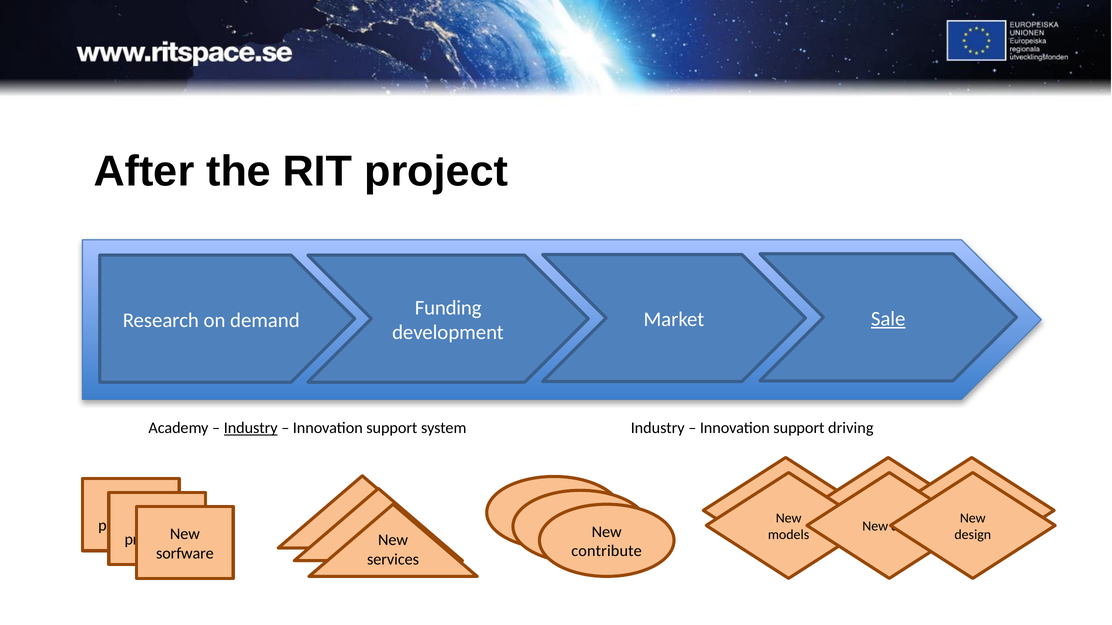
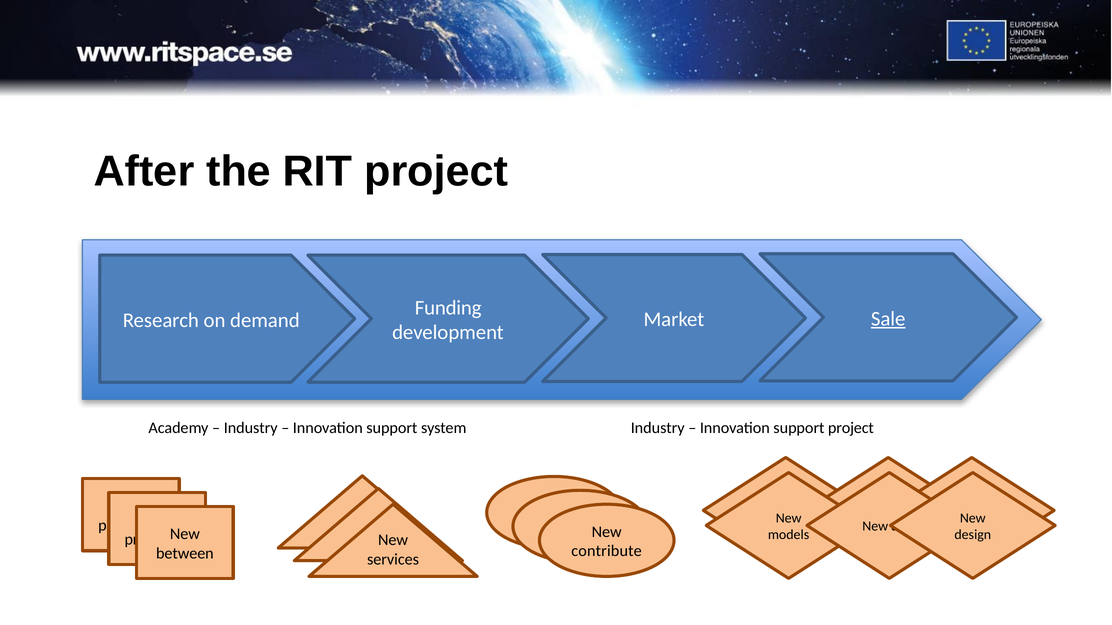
Industry underline: present -> none (251, 428)
support driving: driving -> project (851, 428)
sorfware: sorfware -> between (185, 554)
